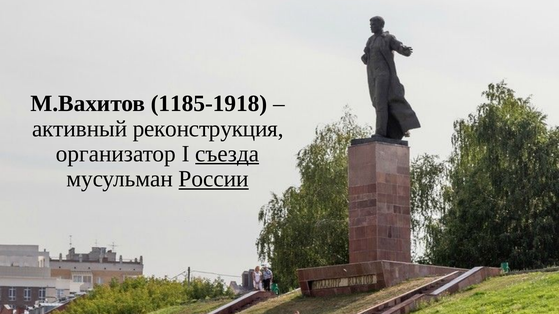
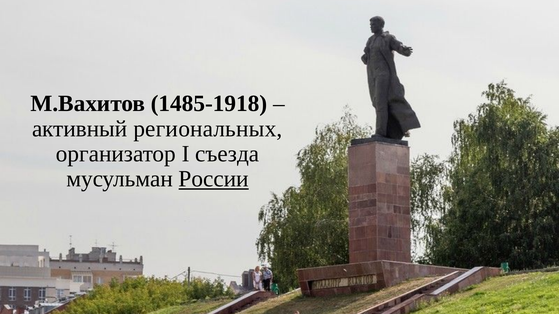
1185-1918: 1185-1918 -> 1485-1918 (209, 104)
реконструкция: реконструкция -> региональных (208, 129)
съезда underline: present -> none (227, 154)
